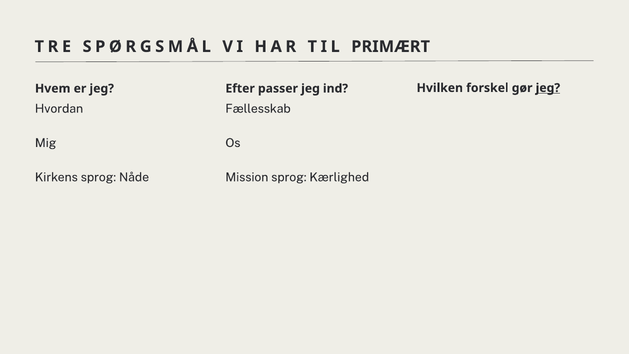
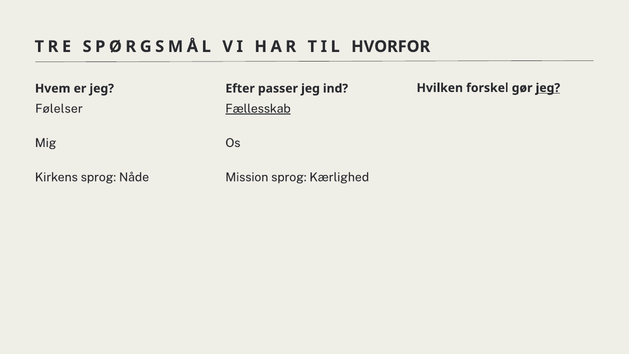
PRIMÆRT: PRIMÆRT -> HVORFOR (391, 47)
Hvordan: Hvordan -> Følelser (59, 109)
Fællesskab underline: none -> present (258, 109)
